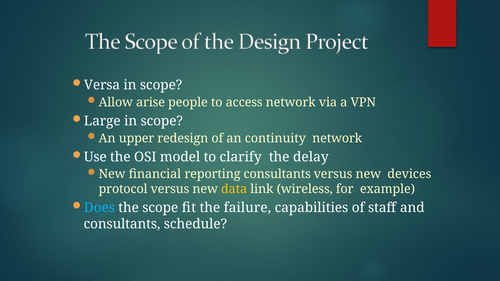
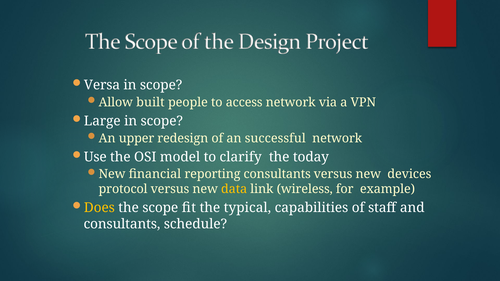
arise: arise -> built (150, 102)
continuity: continuity -> successful (275, 138)
delay: delay -> today (311, 157)
Does colour: light blue -> yellow (99, 208)
failure: failure -> typical (247, 208)
